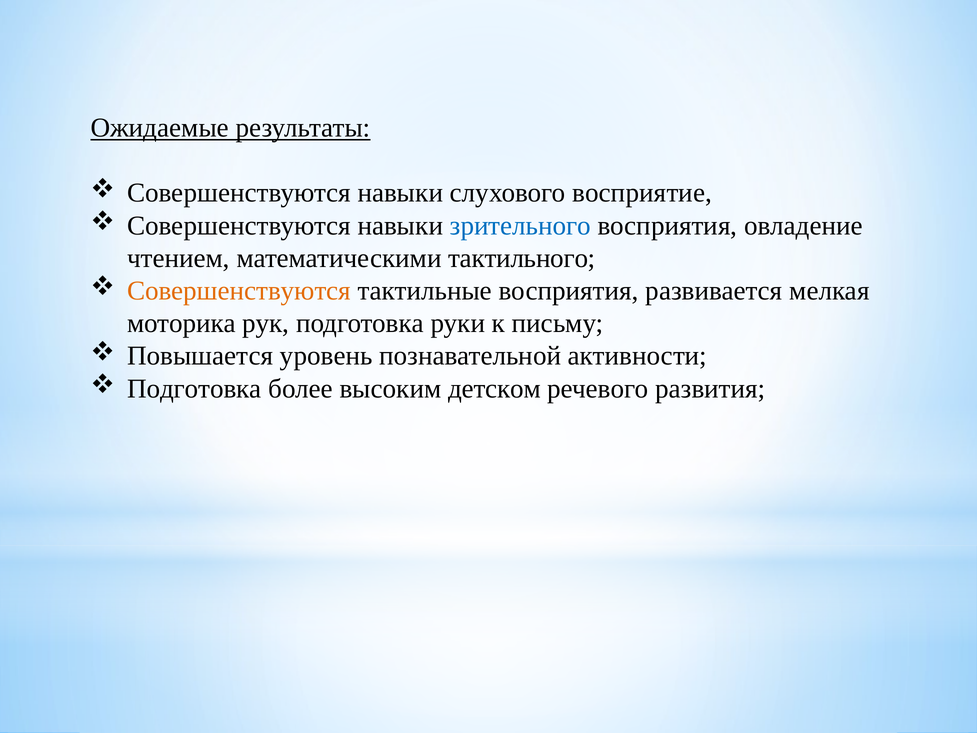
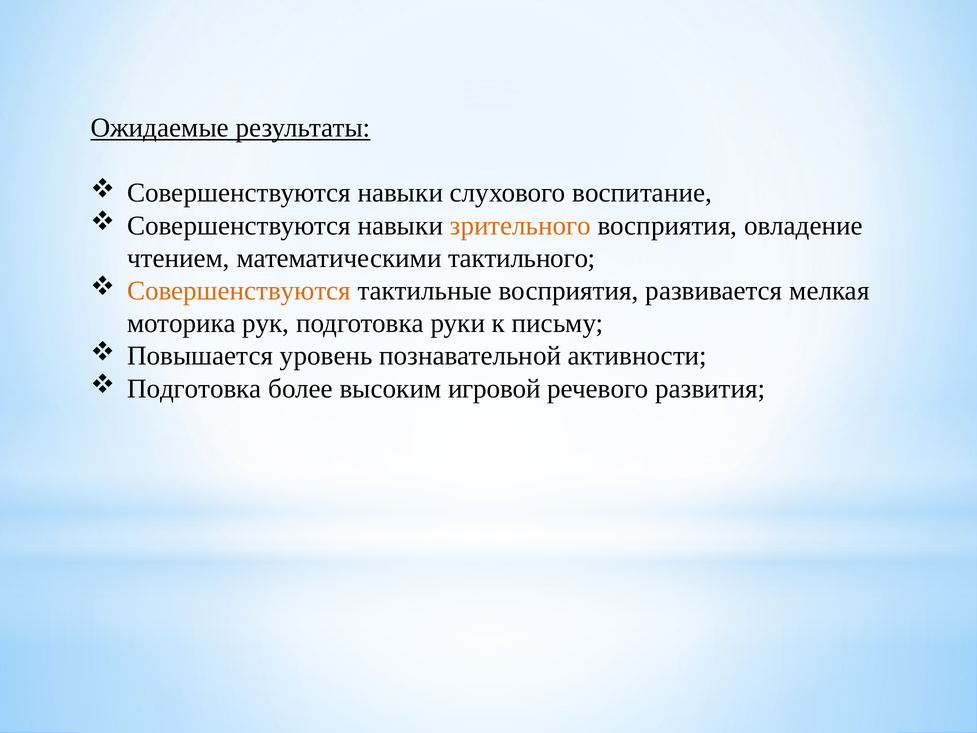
восприятие: восприятие -> воспитание (642, 193)
зрительного colour: blue -> orange (520, 226)
детском: детском -> игровой (494, 388)
